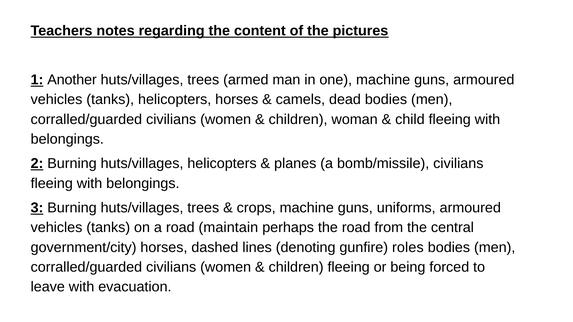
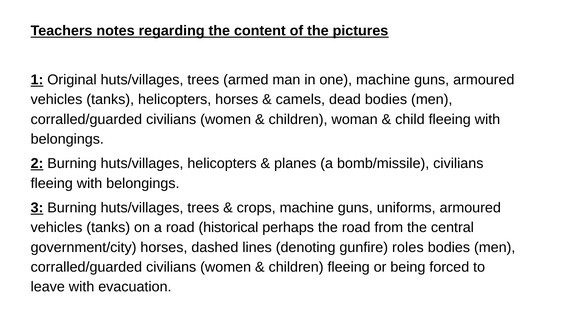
Another: Another -> Original (72, 80)
maintain: maintain -> historical (228, 228)
